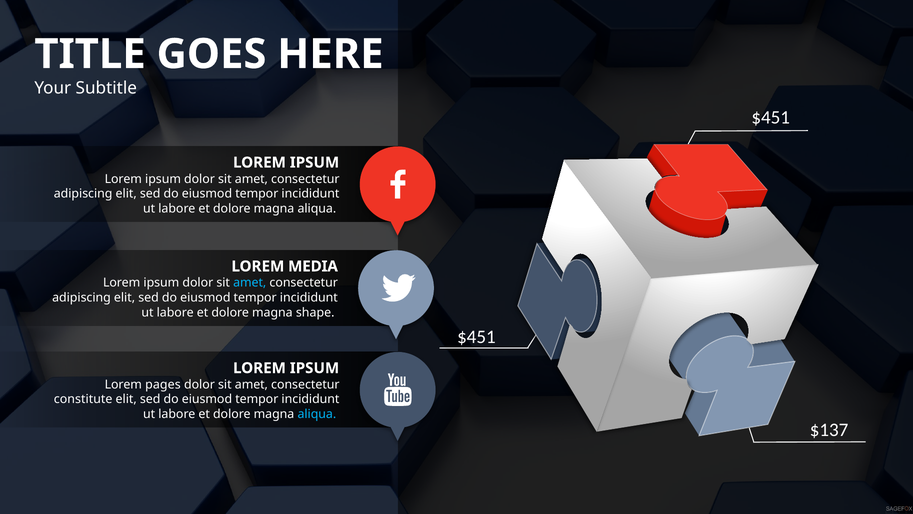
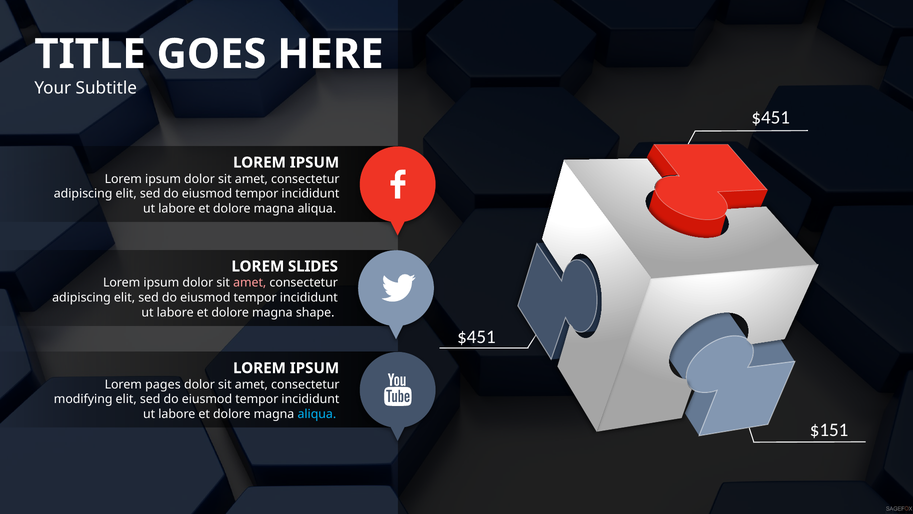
MEDIA: MEDIA -> SLIDES (313, 266)
amet colour: light blue -> pink (250, 282)
constitute: constitute -> modifying (83, 399)
$137: $137 -> $151 (829, 429)
